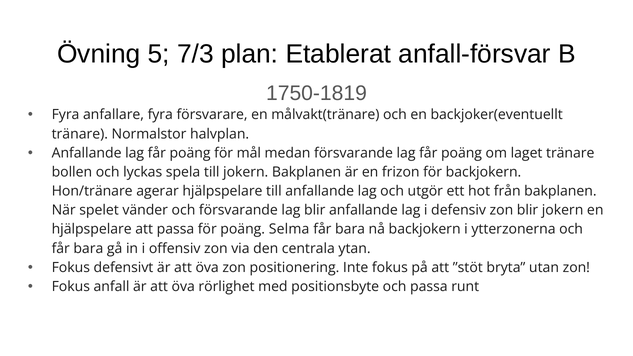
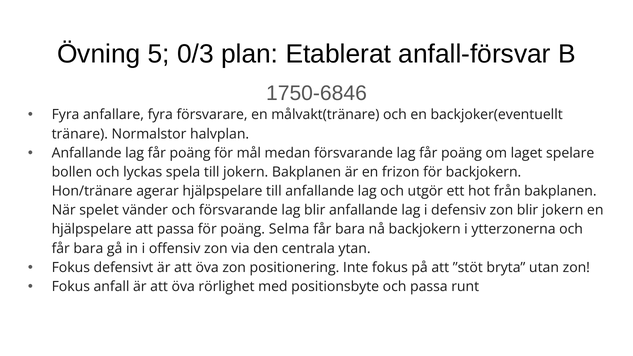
7/3: 7/3 -> 0/3 (195, 54)
1750-1819: 1750-1819 -> 1750-6846 (316, 93)
laget tränare: tränare -> spelare (570, 153)
